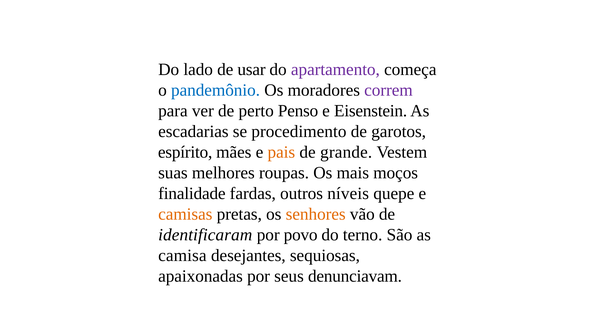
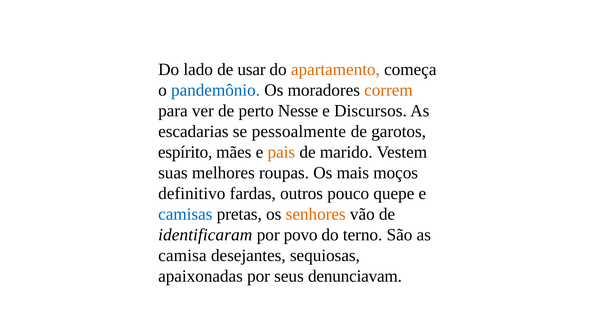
apartamento colour: purple -> orange (335, 69)
correm colour: purple -> orange (388, 90)
Penso: Penso -> Nesse (298, 111)
Eisenstein: Eisenstein -> Discursos (370, 111)
procedimento: procedimento -> pessoalmente (299, 131)
grande: grande -> marido (346, 152)
finalidade: finalidade -> definitivo (192, 193)
níveis: níveis -> pouco (348, 193)
camisas colour: orange -> blue (185, 214)
